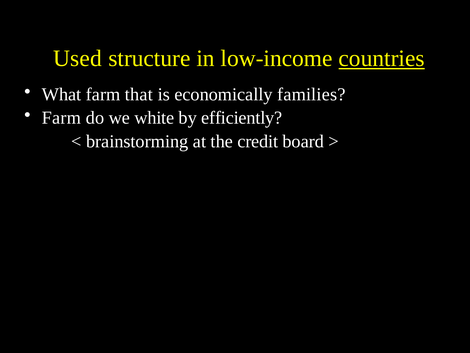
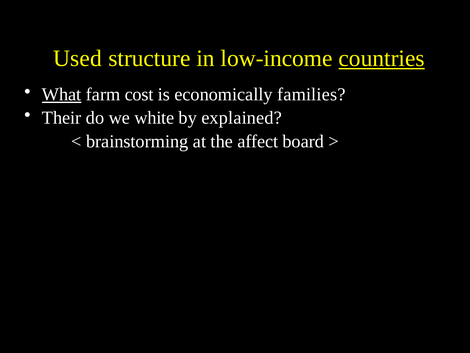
What underline: none -> present (62, 94)
that: that -> cost (139, 94)
Farm: Farm -> Their (62, 118)
efficiently: efficiently -> explained (242, 118)
credit: credit -> affect (258, 141)
